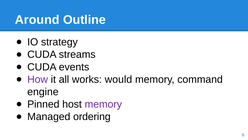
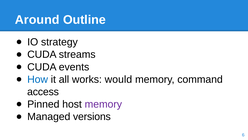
How colour: purple -> blue (38, 79)
engine: engine -> access (43, 92)
ordering: ordering -> versions (92, 116)
